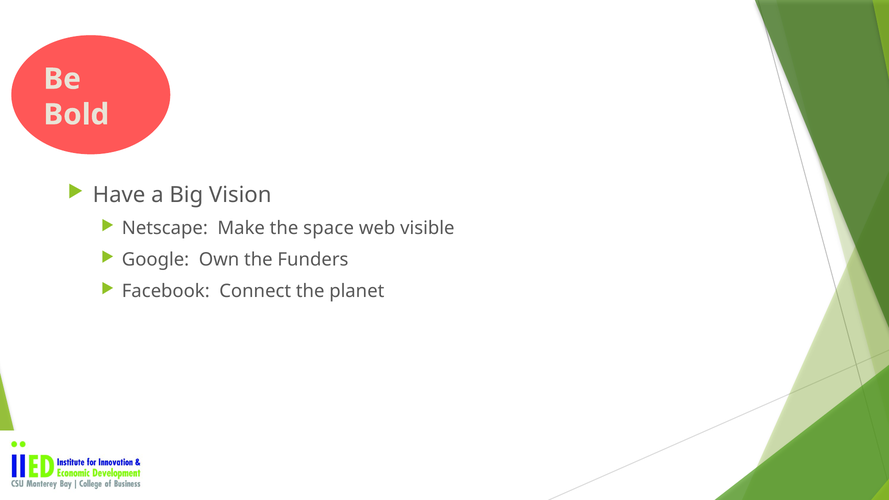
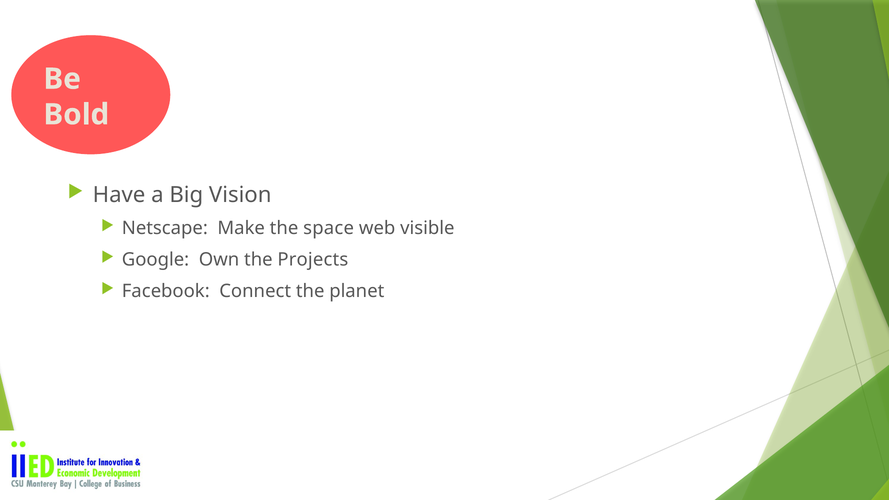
Funders: Funders -> Projects (313, 260)
